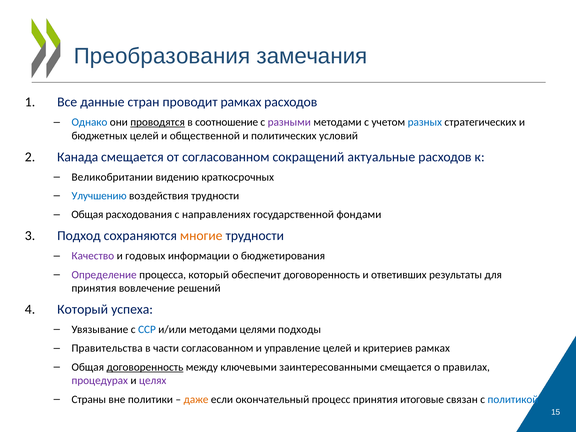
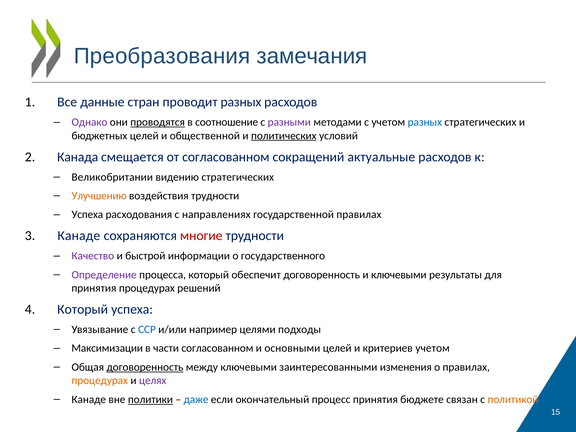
проводит рамках: рамках -> разных (241, 102)
Однако colour: blue -> purple (89, 122)
политических underline: none -> present (284, 136)
видению краткосрочных: краткосрочных -> стратегических (238, 177)
Улучшению colour: blue -> orange (99, 196)
Общая: Общая -> Успеха (87, 215)
государственной фондами: фондами -> правилах (359, 215)
Подход: Подход -> Канаде (79, 236)
многие colour: orange -> red (201, 236)
годовых: годовых -> быстрой (145, 256)
бюджетирования: бюджетирования -> государственного (283, 256)
и ответивших: ответивших -> ключевыми (399, 275)
принятия вовлечение: вовлечение -> процедурах (147, 288)
и/или методами: методами -> например (213, 329)
Правительства: Правительства -> Максимизации (107, 348)
управление: управление -> основными (292, 348)
критериев рамках: рамках -> учетом (433, 348)
заинтересованными смещается: смещается -> изменения (406, 367)
процедурах colour: purple -> orange (100, 381)
Страны: Страны -> Канаде (89, 399)
политики underline: none -> present (150, 399)
даже colour: orange -> blue (196, 399)
итоговые: итоговые -> бюджете (422, 399)
политикой colour: blue -> orange (513, 399)
